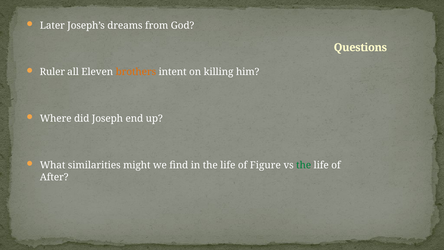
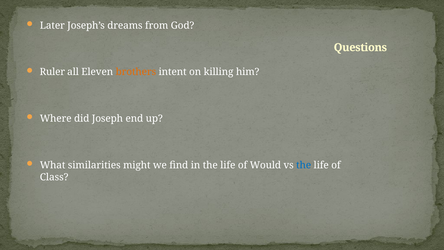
Figure: Figure -> Would (265, 165)
the colour: green -> blue (304, 165)
After: After -> Class (54, 177)
